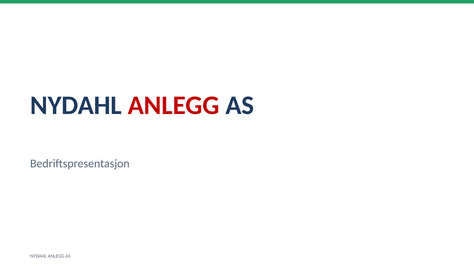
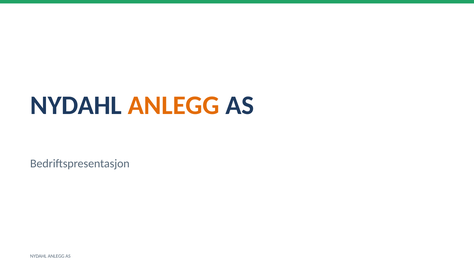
ANLEGG colour: red -> orange (174, 105)
